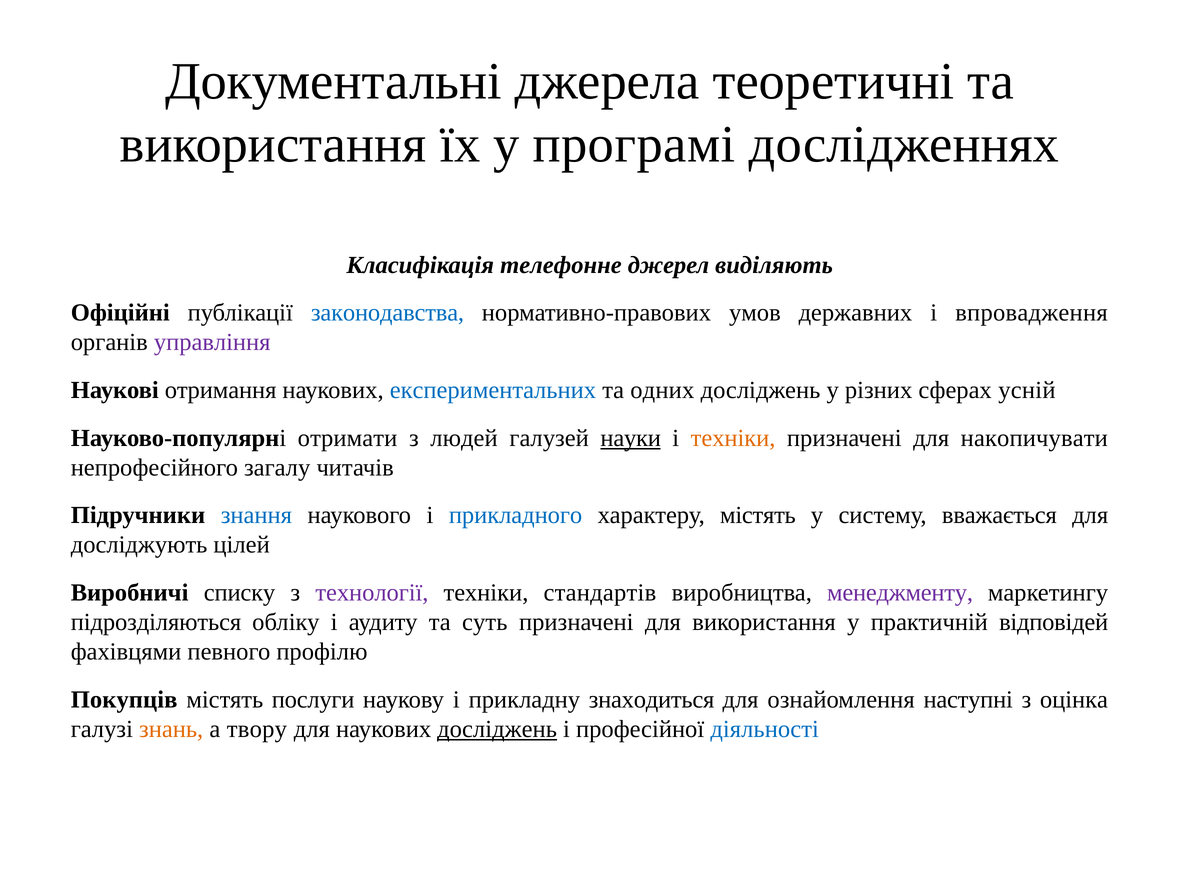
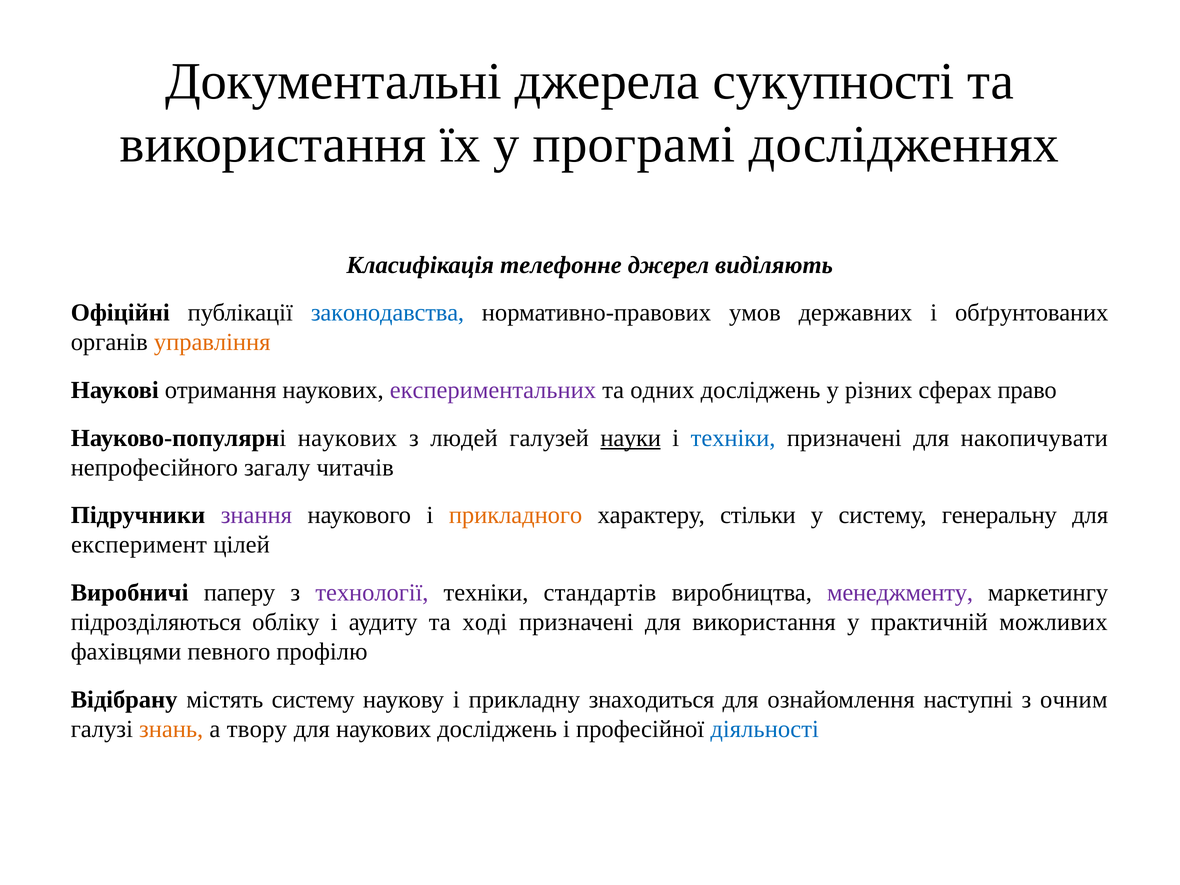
теоретичні: теоретичні -> сукупності (834, 81)
впровадження: впровадження -> обґрунтованих (1032, 313)
управління colour: purple -> orange (212, 342)
експериментальних colour: blue -> purple (493, 390)
усній: усній -> право (1027, 390)
Науково-популярні отримати: отримати -> наукових (347, 438)
техніки colour: orange -> blue (733, 438)
знання colour: blue -> purple (256, 515)
прикладного colour: blue -> orange (516, 515)
характеру містять: містять -> стільки (758, 515)
вважається: вважається -> генеральну (999, 515)
досліджують: досліджують -> експеримент (139, 545)
списку: списку -> паперу (240, 593)
суть: суть -> ході (485, 622)
відповідей: відповідей -> можливих (1053, 622)
Покупців: Покупців -> Відібрану (124, 700)
містять послуги: послуги -> систему (313, 700)
оцінка: оцінка -> очним (1074, 700)
досліджень underline: present -> none (497, 729)
